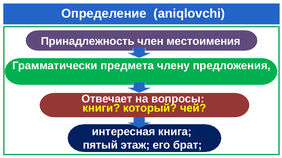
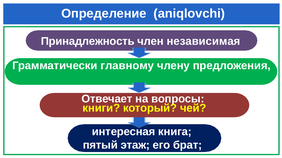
местоимения: местоимения -> независимая (203, 41)
предмета: предмета -> главному (127, 66)
